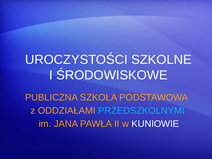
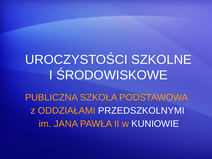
PRZEDSZKOLNYMI colour: light blue -> white (141, 111)
